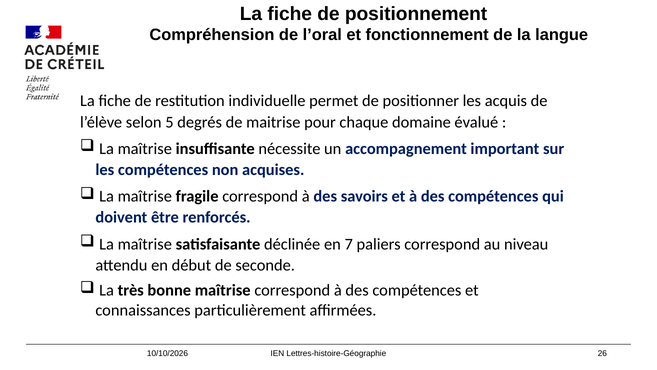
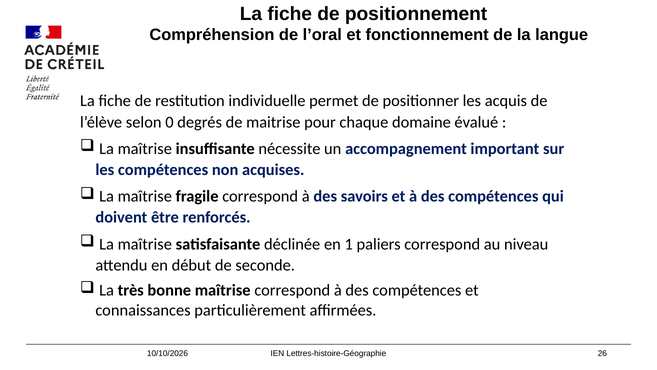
5: 5 -> 0 (169, 122)
7: 7 -> 1 (349, 244)
